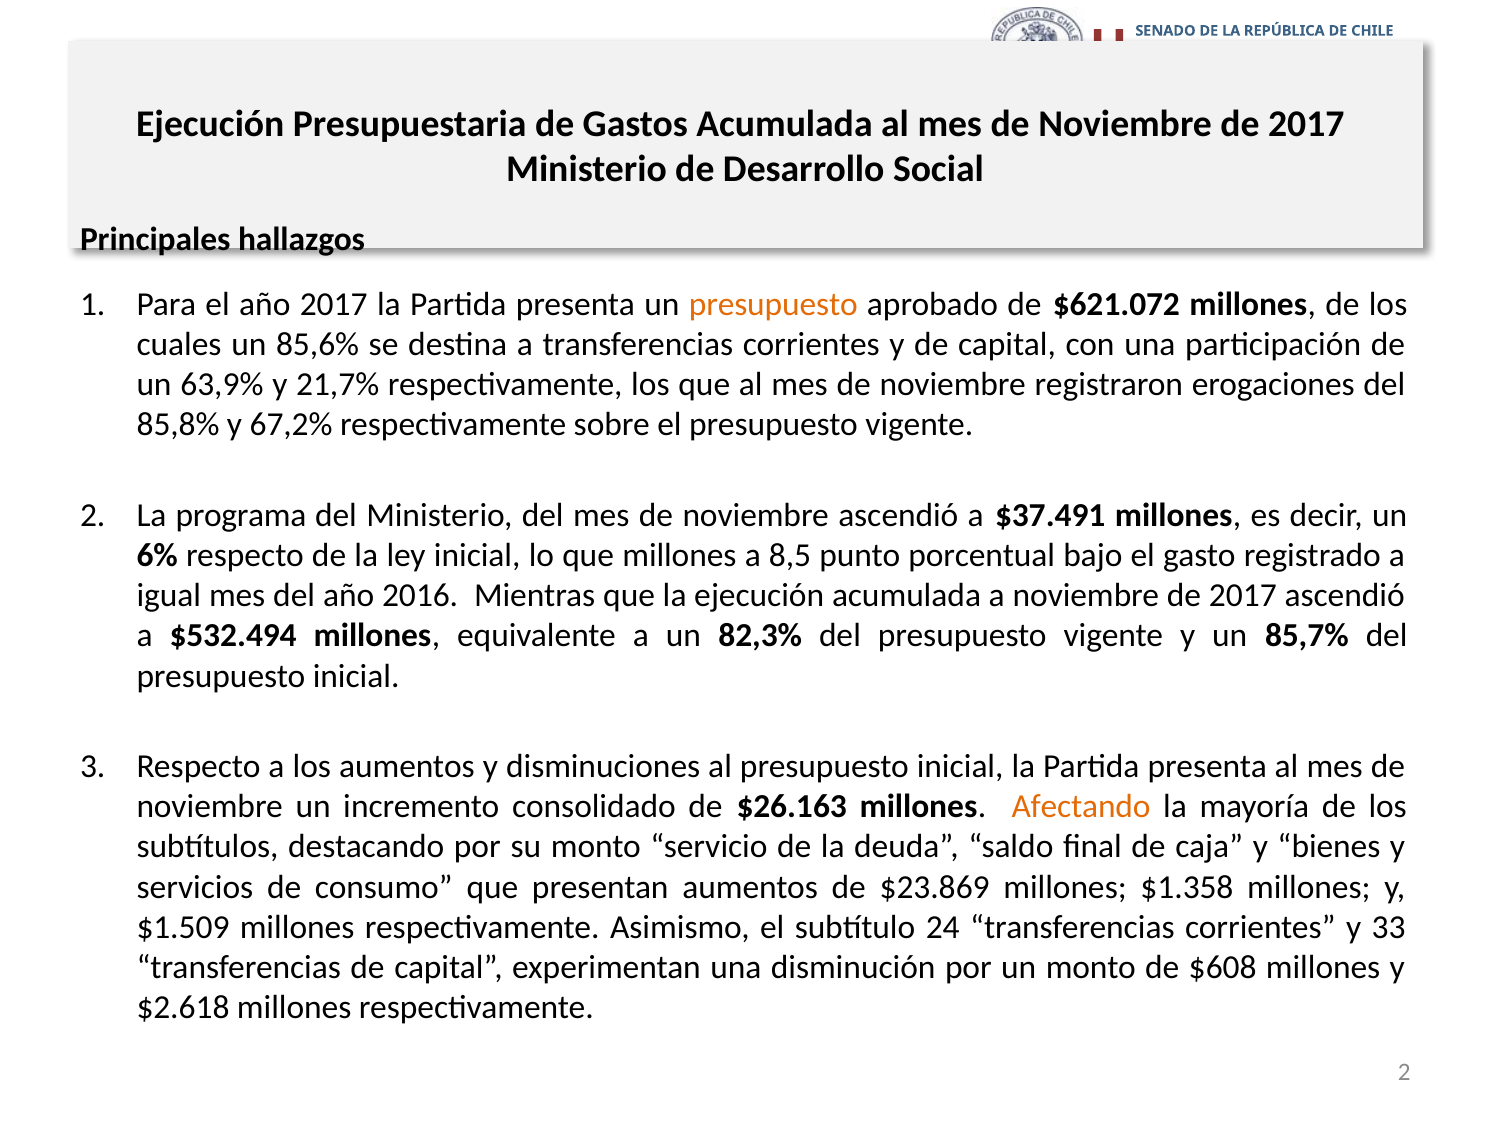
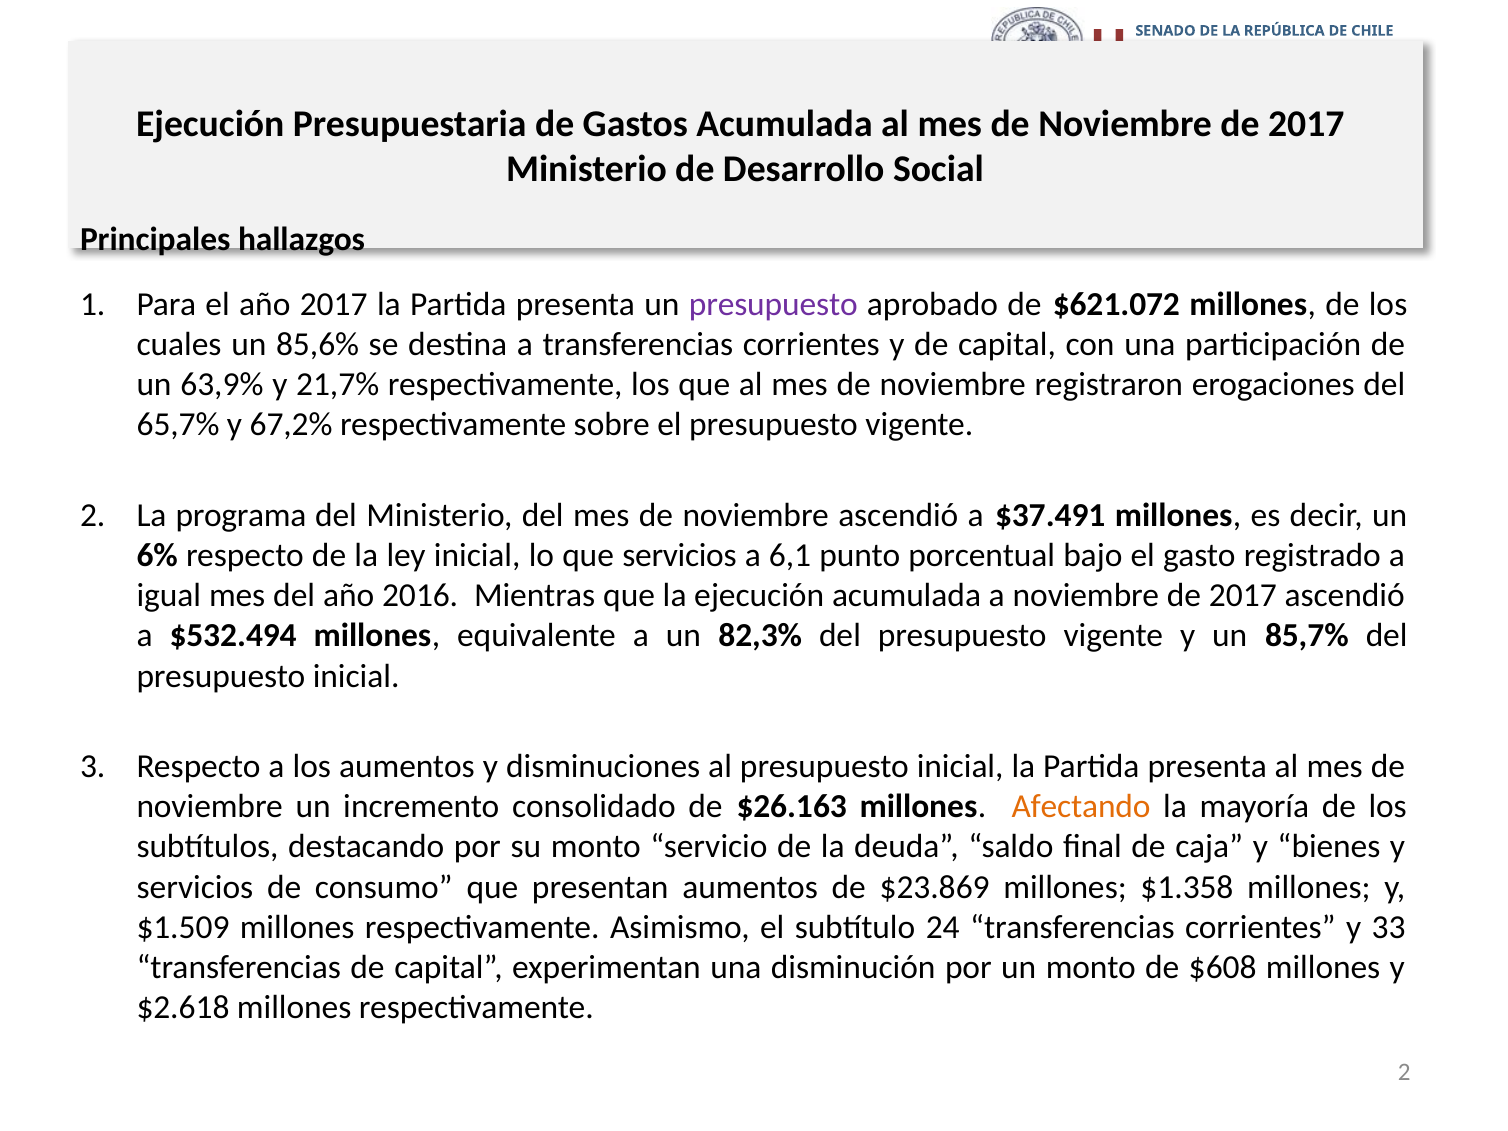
presupuesto colour: orange -> purple (773, 304)
85,8%: 85,8% -> 65,7% (178, 425)
que millones: millones -> servicios (680, 556)
8,5: 8,5 -> 6,1 (790, 556)
